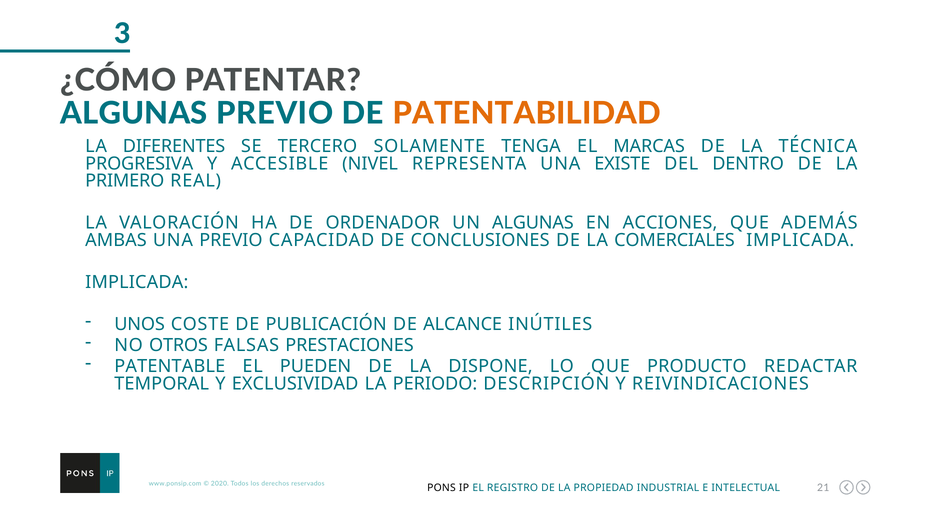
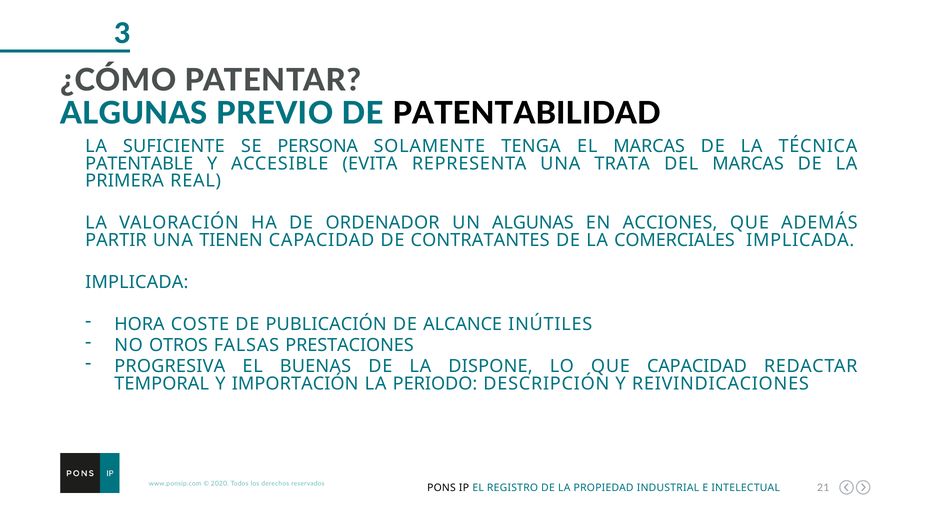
PATENTABILIDAD colour: orange -> black (527, 114)
DIFERENTES: DIFERENTES -> SUFICIENTE (174, 146)
TERCERO: TERCERO -> PERSONA (318, 146)
PROGRESIVA: PROGRESIVA -> PATENTABLE (139, 163)
NIVEL: NIVEL -> EVITA (370, 163)
EXISTE: EXISTE -> TRATA (622, 163)
DEL DENTRO: DENTRO -> MARCAS (748, 163)
PRIMERO: PRIMERO -> PRIMERA (125, 181)
AMBAS: AMBAS -> PARTIR (116, 240)
UNA PREVIO: PREVIO -> TIENEN (231, 240)
CONCLUSIONES: CONCLUSIONES -> CONTRATANTES (480, 240)
UNOS: UNOS -> HORA (139, 324)
PATENTABLE: PATENTABLE -> PROGRESIVA (170, 366)
PUEDEN: PUEDEN -> BUENAS (315, 366)
QUE PRODUCTO: PRODUCTO -> CAPACIDAD (697, 366)
EXCLUSIVIDAD: EXCLUSIVIDAD -> IMPORTACIÓN (295, 384)
